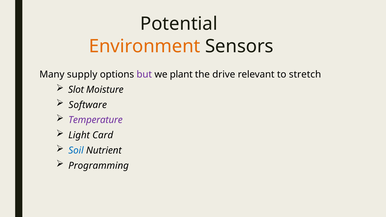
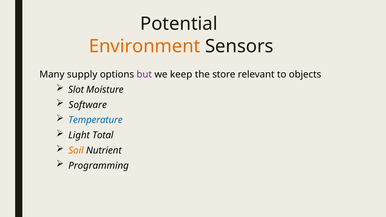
plant: plant -> keep (181, 74)
drive: drive -> store (224, 74)
stretch: stretch -> objects (305, 74)
Temperature colour: purple -> blue (95, 120)
Card: Card -> Total (103, 135)
Soil colour: blue -> orange (76, 150)
